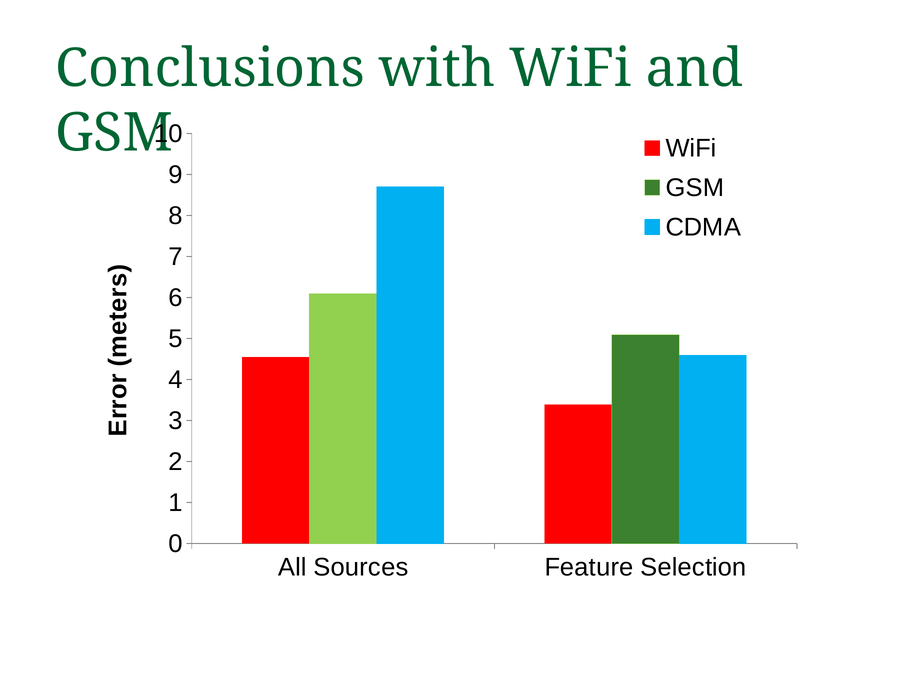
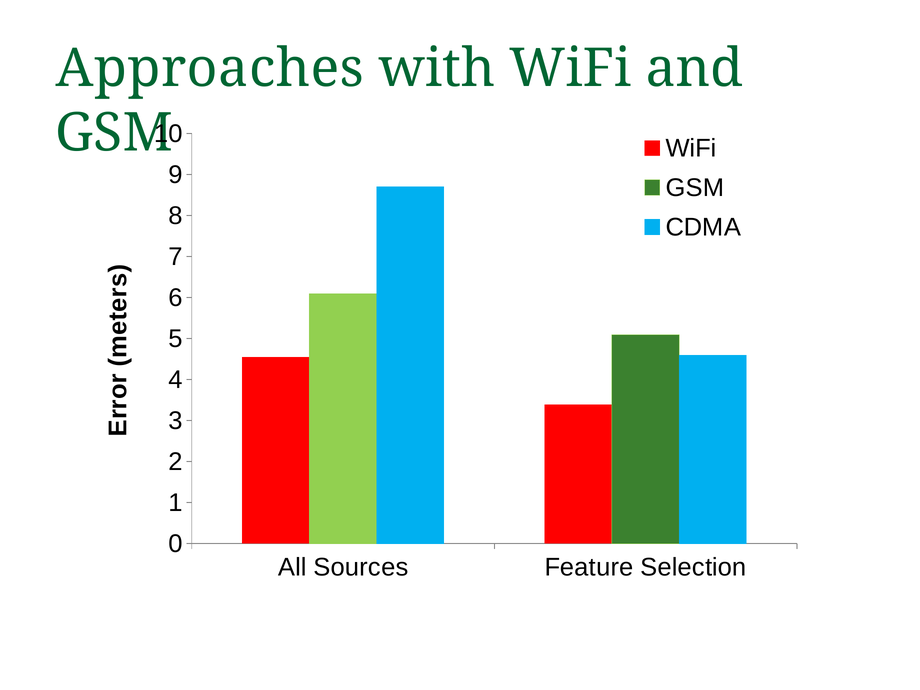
Conclusions: Conclusions -> Approaches (210, 69)
